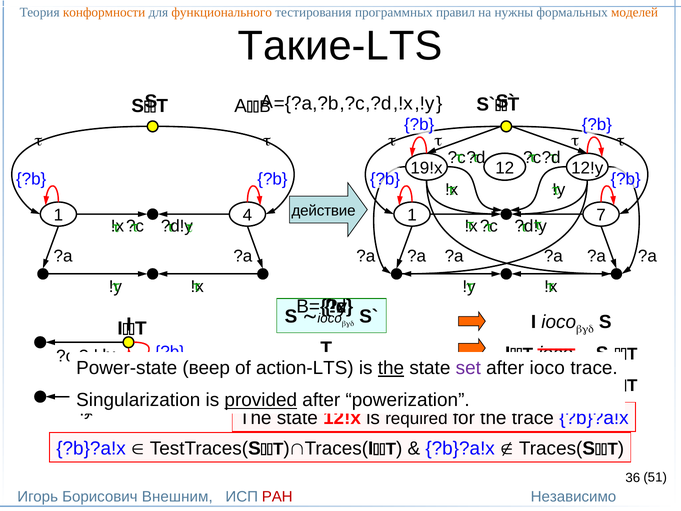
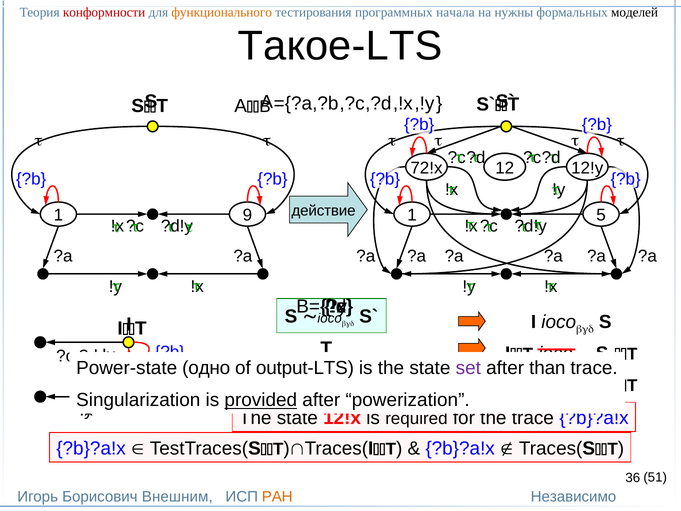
конформности colour: orange -> red (104, 12)
правил: правил -> начала (455, 12)
моделей colour: orange -> black (635, 12)
Такие-LTS: Такие-LTS -> Такое-LTS (340, 46)
19!x: 19!x -> 72!x (426, 168)
4: 4 -> 9 (247, 215)
7: 7 -> 5 (601, 215)
веер: веер -> одно (206, 368)
action-LTS: action-LTS -> output-LTS (305, 368)
the underline: present -> none (391, 368)
after ioco: ioco -> than (547, 368)
РАН colour: red -> orange (277, 497)
